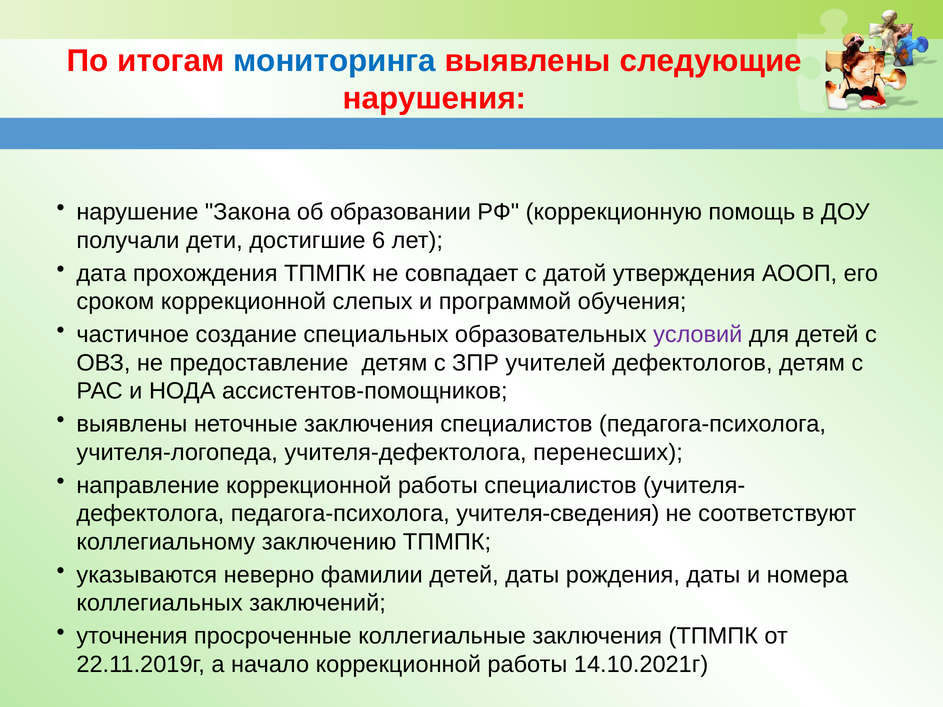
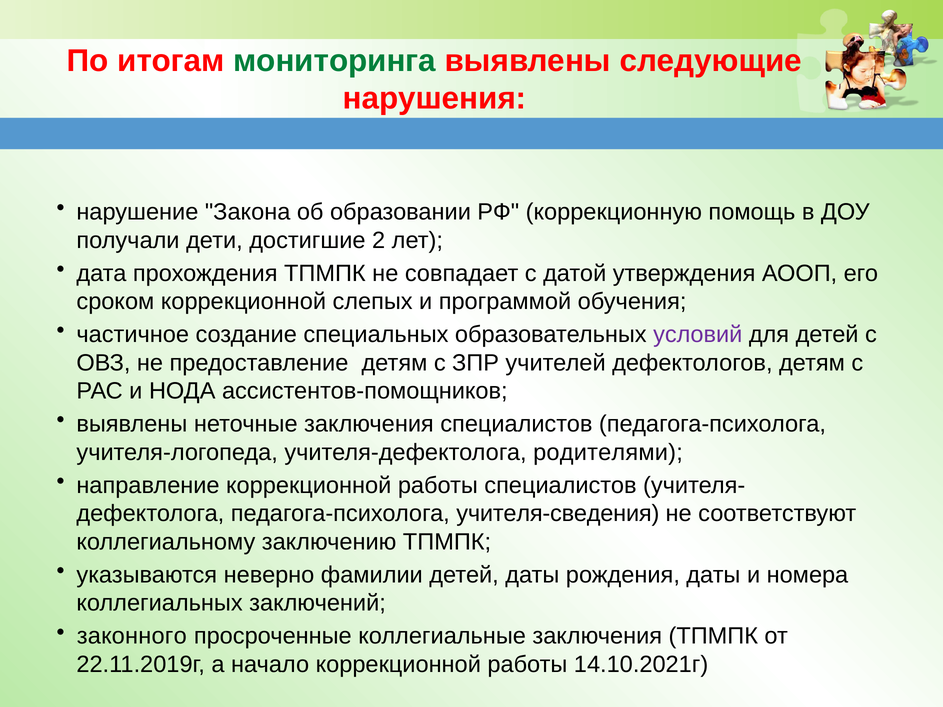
мониторинга colour: blue -> green (335, 61)
6: 6 -> 2 (379, 240)
перенесших: перенесших -> родителями (608, 453)
уточнения: уточнения -> законного (132, 636)
